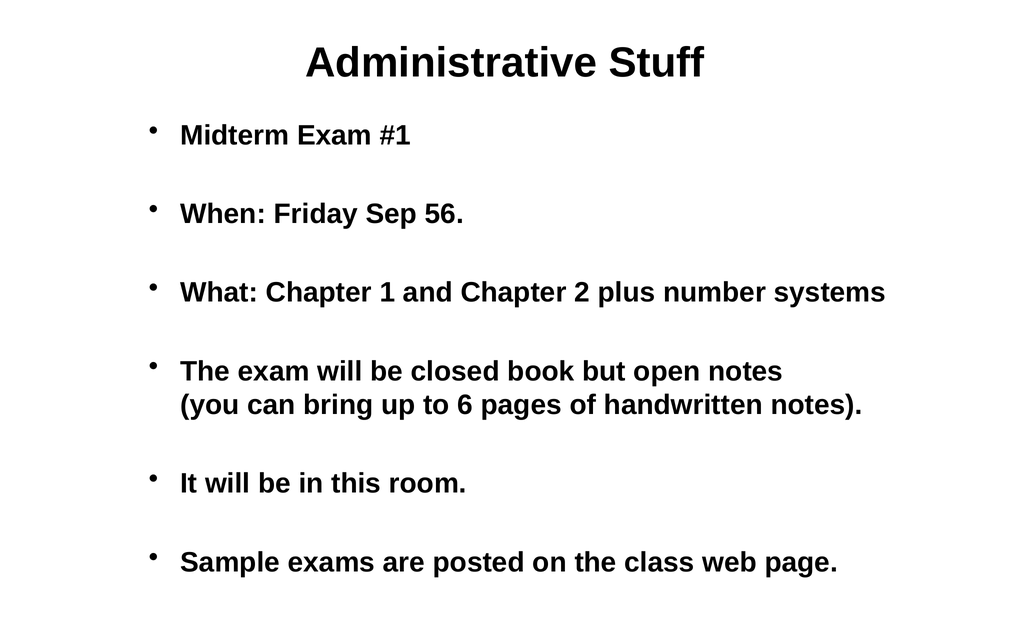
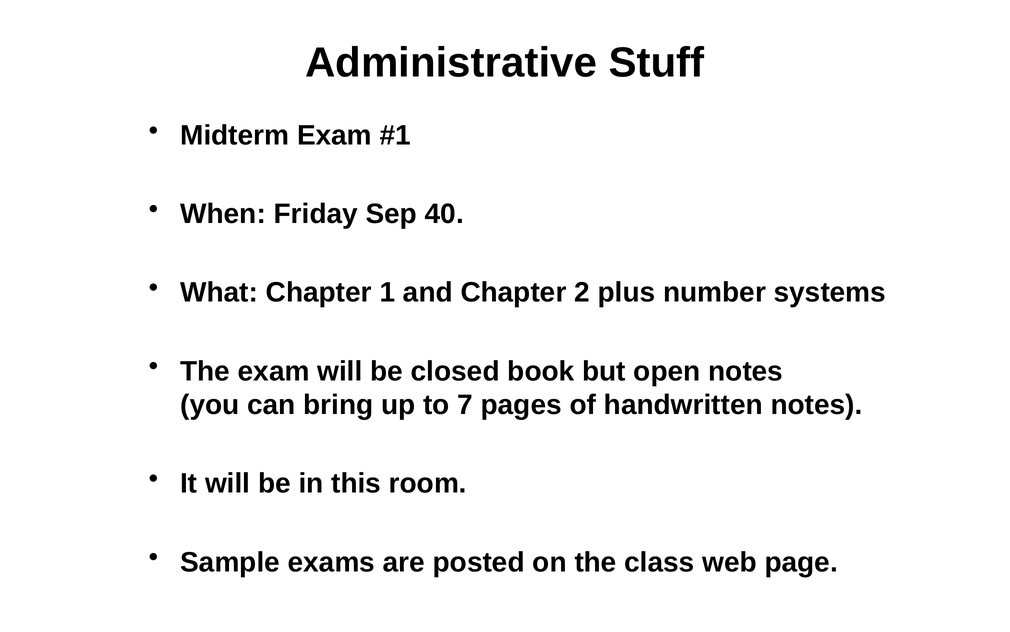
56: 56 -> 40 (444, 214)
6: 6 -> 7 (465, 405)
